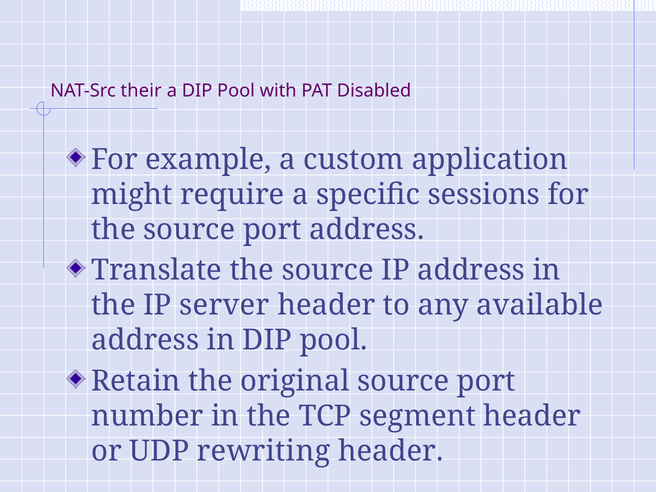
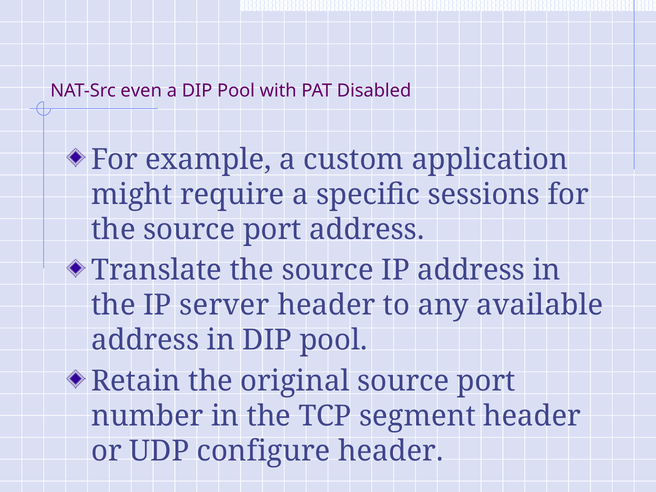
their: their -> even (141, 91)
rewriting: rewriting -> configure (264, 451)
